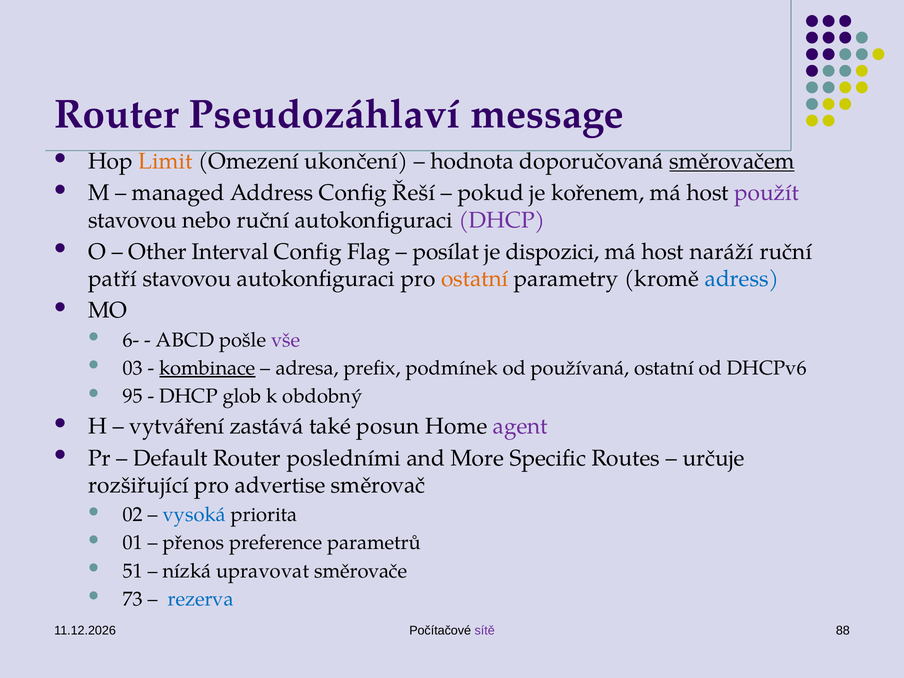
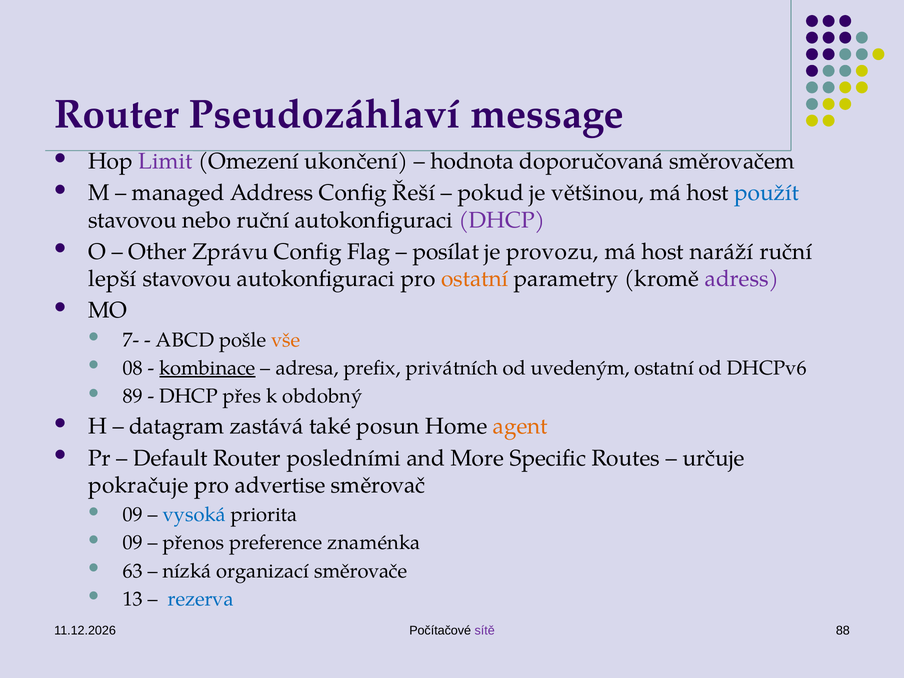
Limit colour: orange -> purple (165, 161)
směrovačem underline: present -> none (732, 161)
kořenem: kořenem -> většinou (598, 193)
použít colour: purple -> blue (767, 193)
Interval: Interval -> Zprávu (230, 252)
dispozici: dispozici -> provozu (552, 252)
patří: patří -> lepší (112, 279)
adress colour: blue -> purple (742, 279)
6-: 6- -> 7- (131, 340)
vše colour: purple -> orange (286, 340)
03: 03 -> 08 (133, 368)
podmínek: podmínek -> privátních (452, 368)
používaná: používaná -> uvedeným (580, 368)
95: 95 -> 89 (133, 396)
glob: glob -> přes (242, 396)
vytváření: vytváření -> datagram (177, 426)
agent colour: purple -> orange (520, 426)
rozšiřující: rozšiřující -> pokračuje (138, 485)
02: 02 -> 09 (133, 515)
01: 01 -> 09 (133, 543)
parametrů: parametrů -> znaménka (374, 543)
51: 51 -> 63 (133, 571)
upravovat: upravovat -> organizací (263, 571)
73: 73 -> 13 (133, 599)
